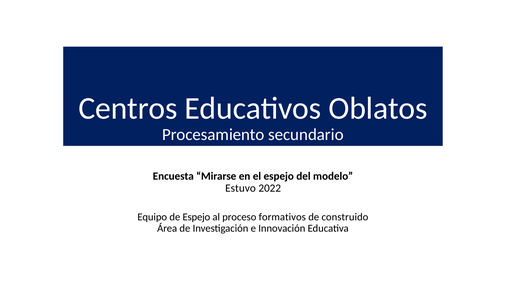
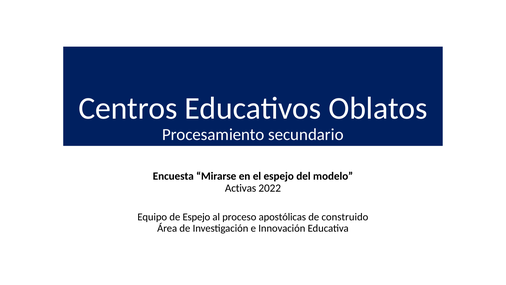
Estuvo: Estuvo -> Activas (241, 188)
formativos: formativos -> apostólicas (282, 217)
